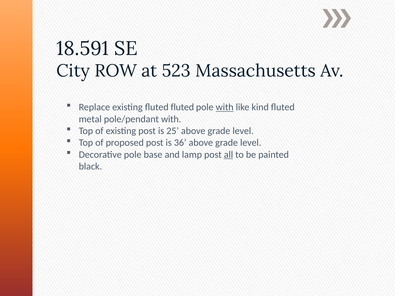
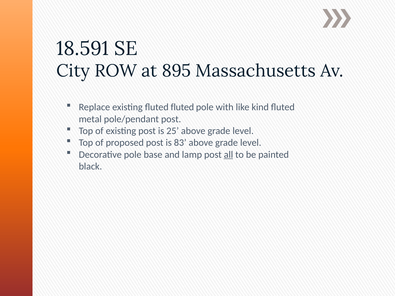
523: 523 -> 895 (176, 71)
with underline: present -> none (225, 107)
pole/pendant with: with -> post (171, 119)
36: 36 -> 83 (180, 143)
